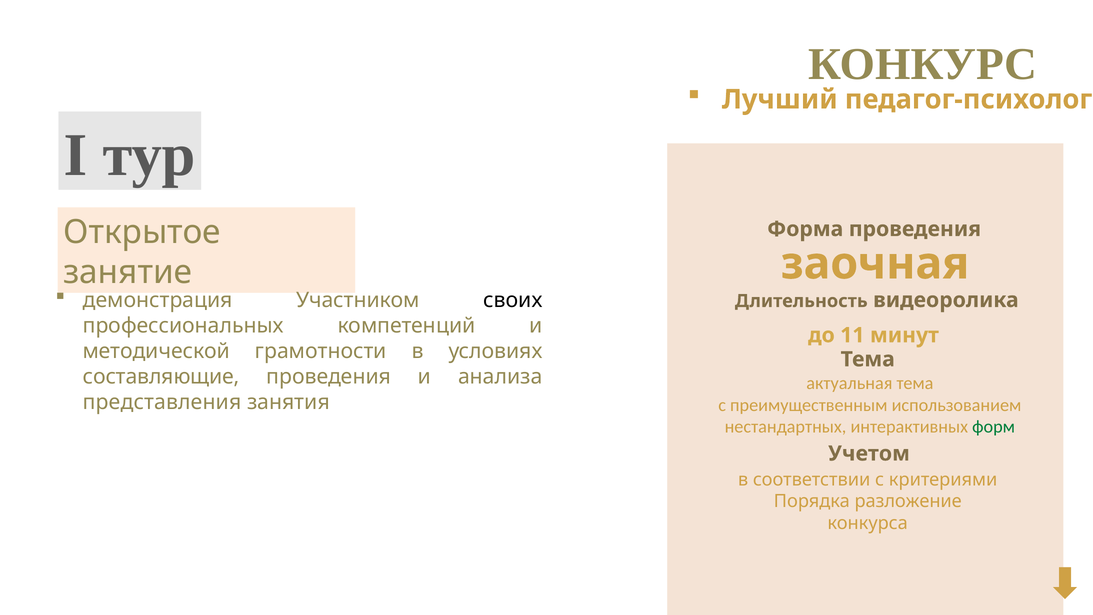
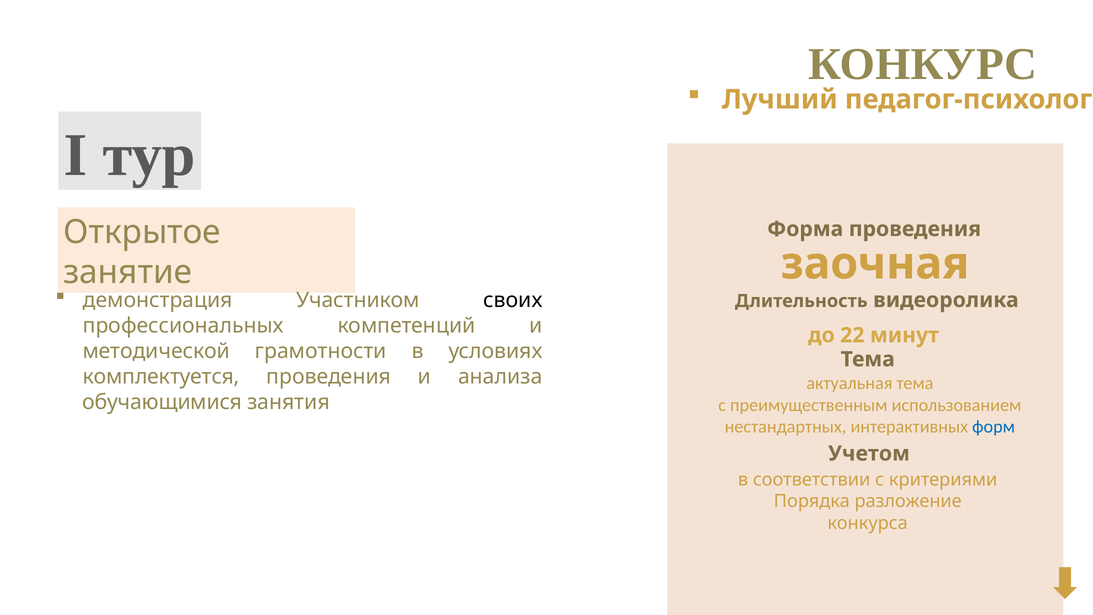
11: 11 -> 22 (852, 335)
составляющие: составляющие -> комплектуется (161, 377)
представления: представления -> обучающимися (162, 402)
форм colour: green -> blue (994, 427)
